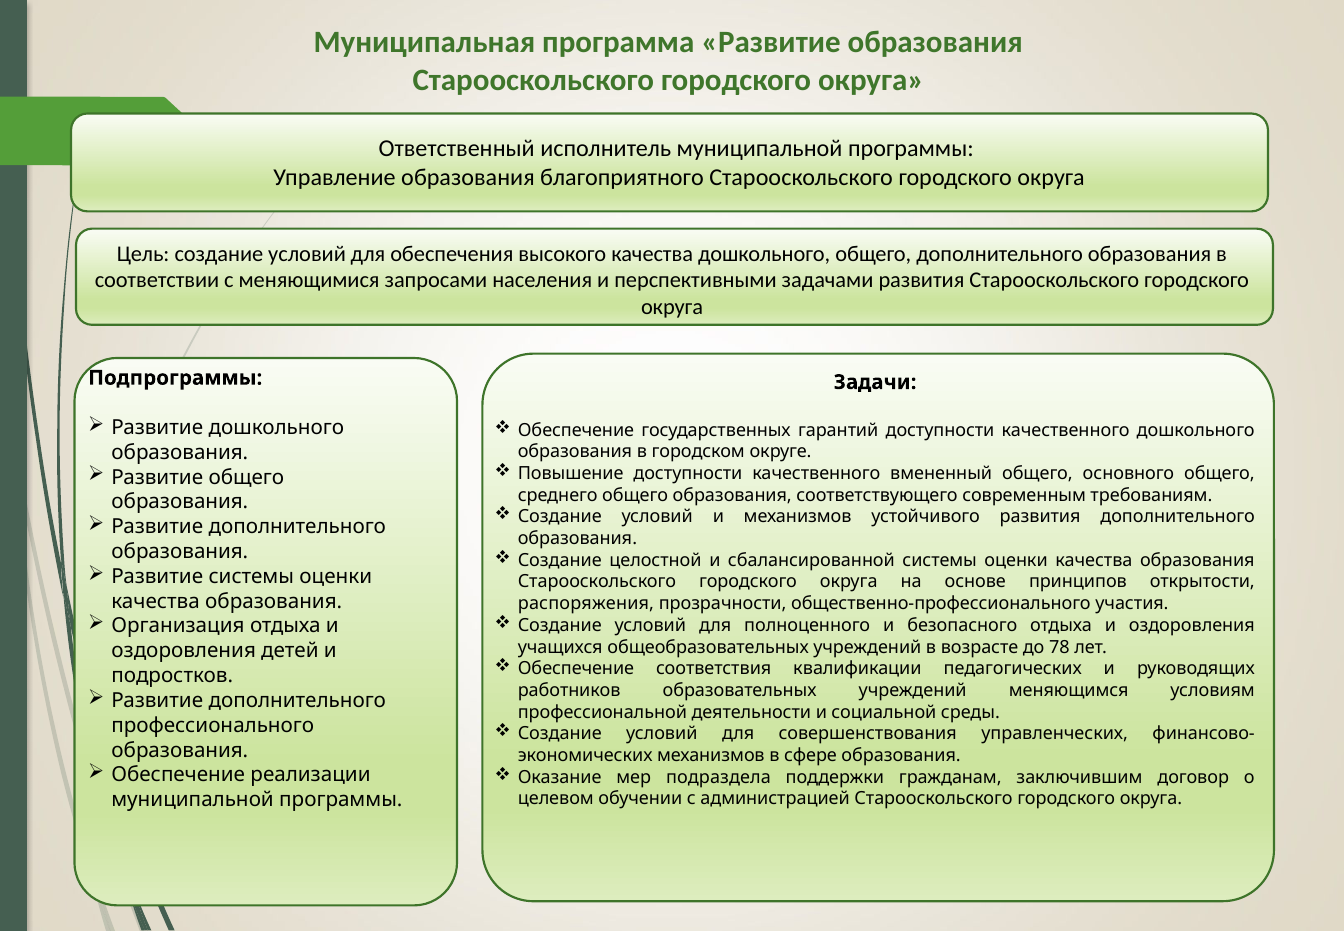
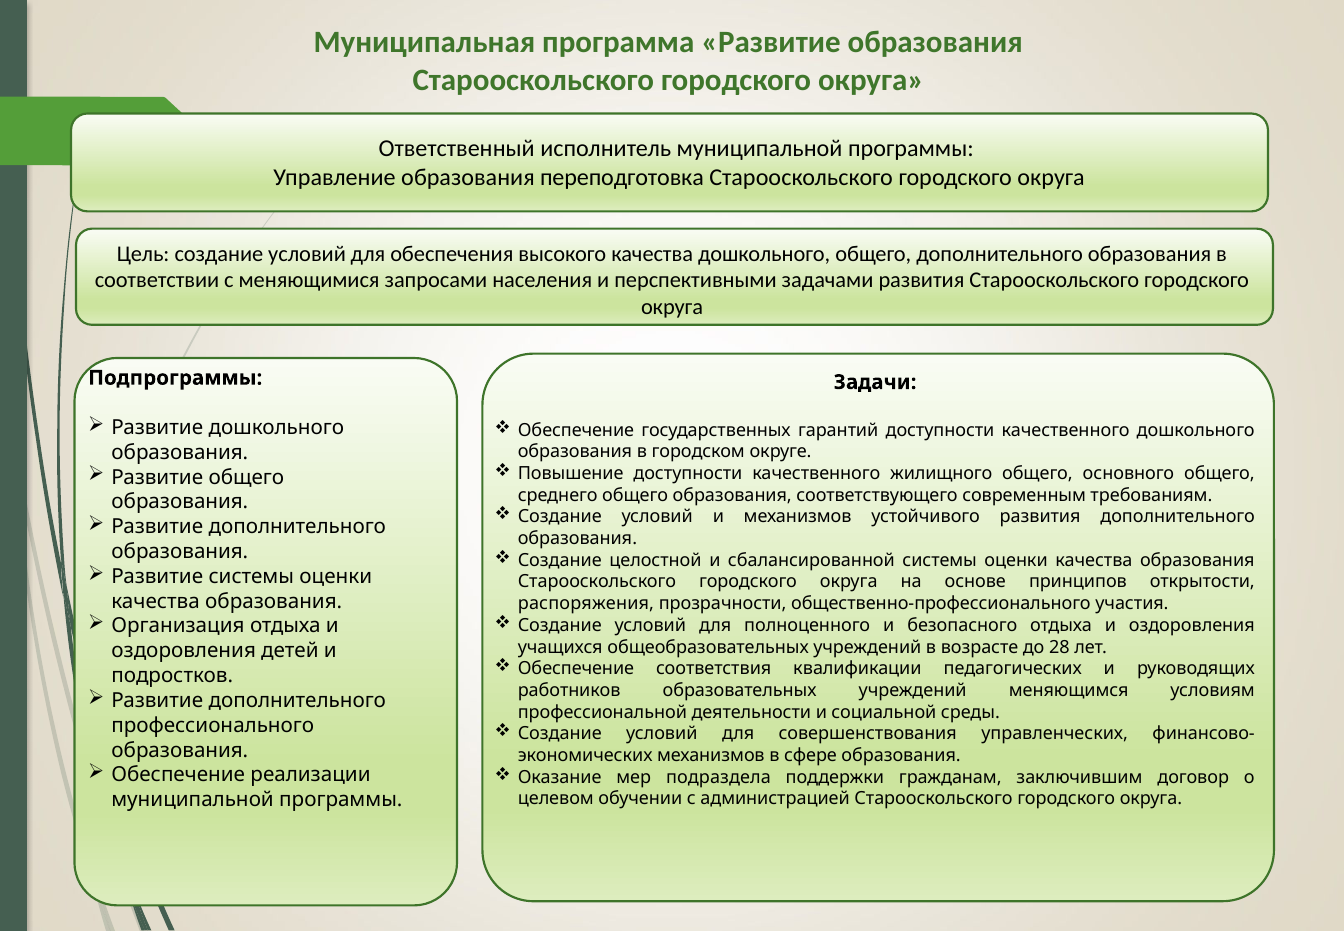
благоприятного: благоприятного -> переподготовка (622, 178)
вмененный: вмененный -> жилищного (941, 473)
78: 78 -> 28 (1059, 647)
